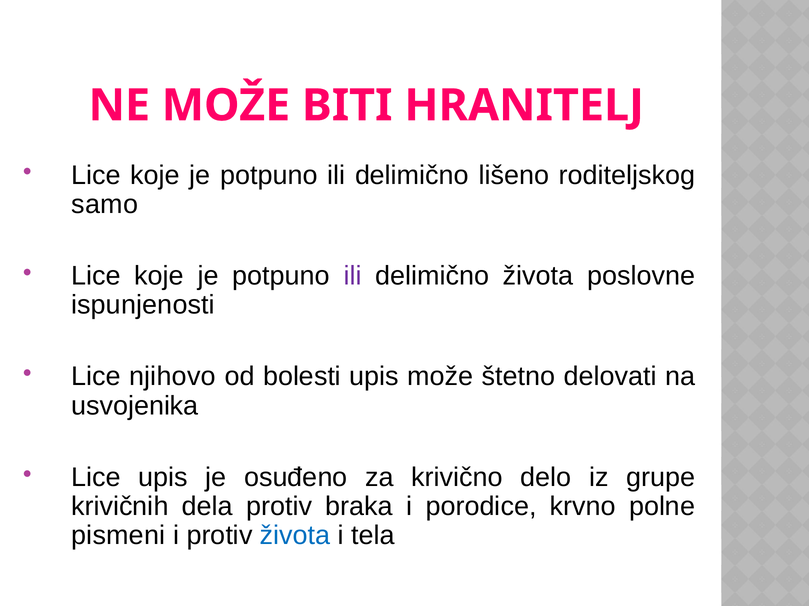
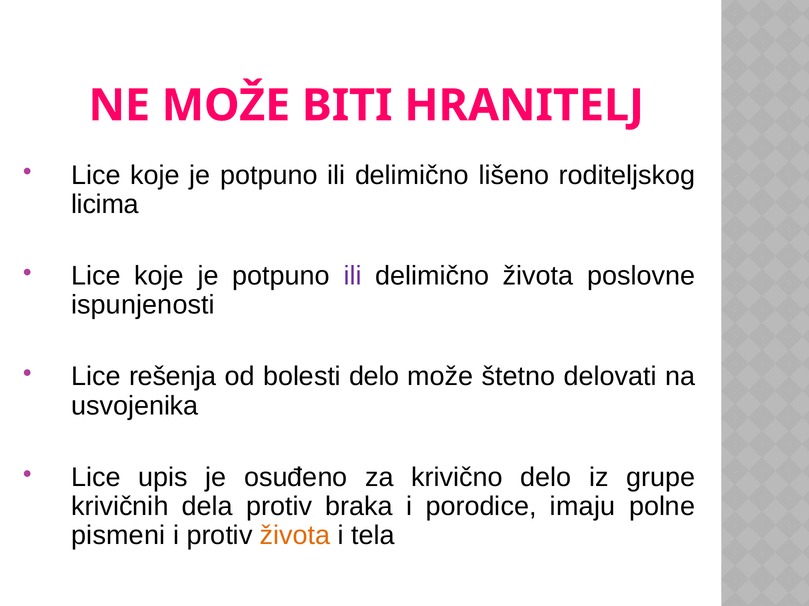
samo: samo -> licima (105, 204)
njihovo: njihovo -> rešenja (173, 377)
bolesti upis: upis -> delo (374, 377)
krvno: krvno -> imaju (583, 507)
života colour: blue -> orange (295, 536)
